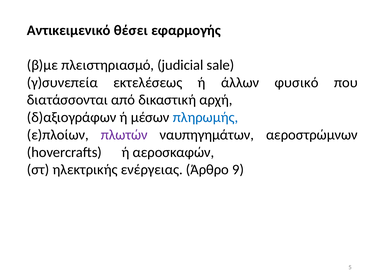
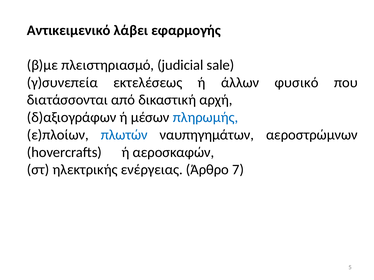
θέσει: θέσει -> λάβει (131, 30)
πλωτών colour: purple -> blue (124, 135)
9: 9 -> 7 (238, 170)
